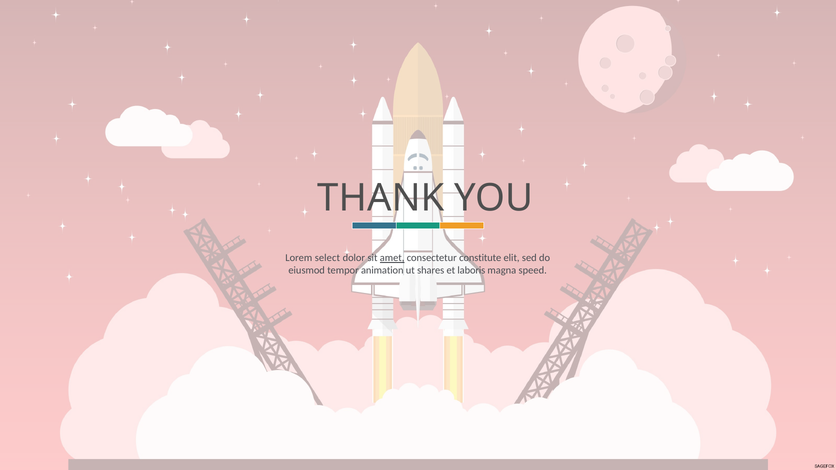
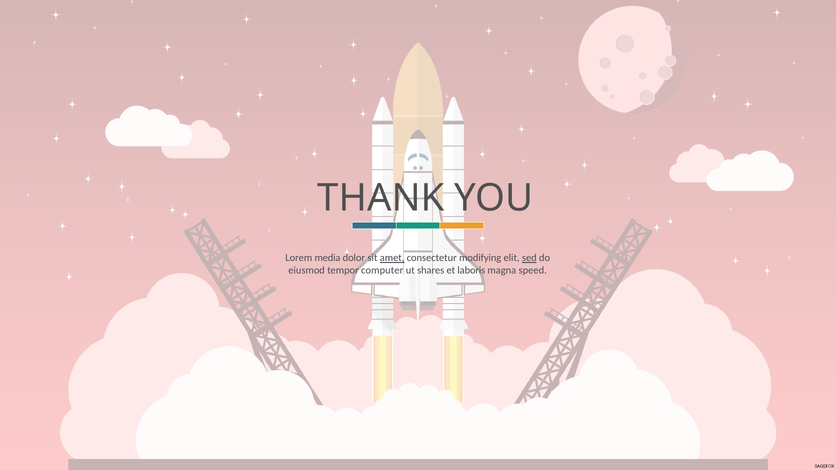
select: select -> media (327, 258)
constitute: constitute -> modifying (480, 258)
sed underline: none -> present (529, 258)
animation: animation -> computer (382, 271)
